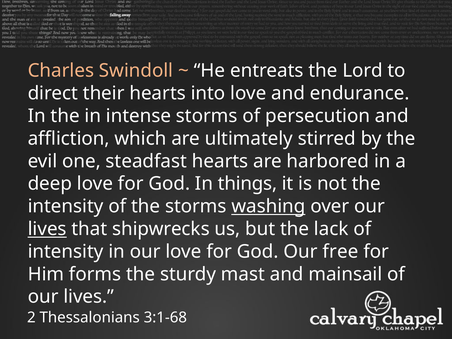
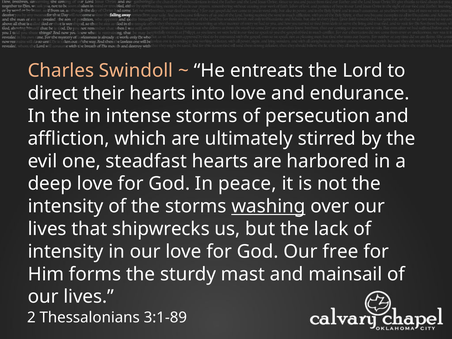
things: things -> peace (247, 184)
lives underline: present -> none (47, 229)
3:1-68: 3:1-68 -> 3:1-89 (165, 318)
